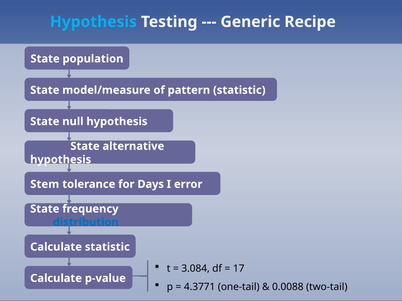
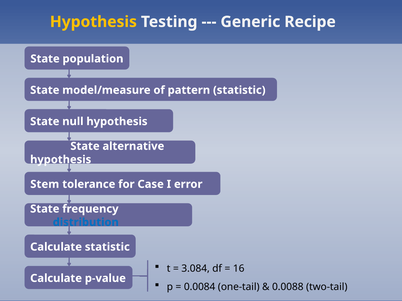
Hypothesis colour: light blue -> yellow (93, 22)
Days: Days -> Case (151, 184)
17: 17 -> 16 (239, 269)
4.3771: 4.3771 -> 0.0084 (200, 287)
